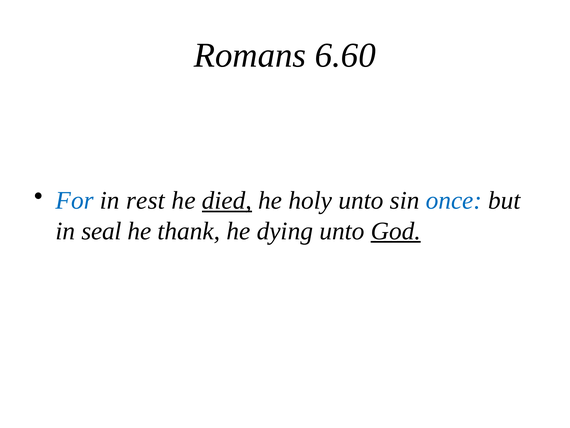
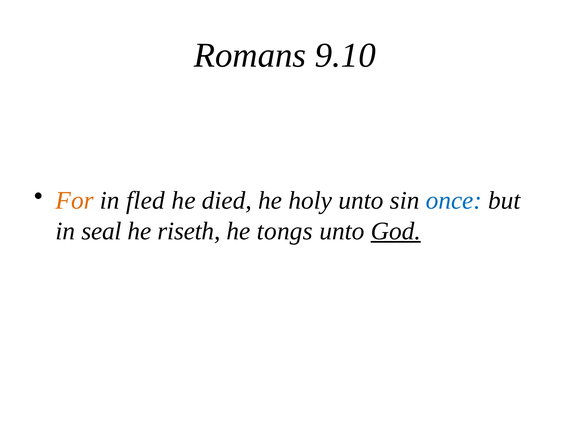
6.60: 6.60 -> 9.10 (345, 55)
For colour: blue -> orange (75, 200)
rest: rest -> fled (145, 200)
died underline: present -> none (227, 200)
thank: thank -> riseth (189, 231)
dying: dying -> tongs (285, 231)
